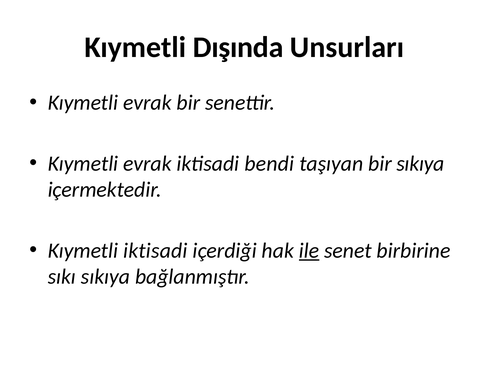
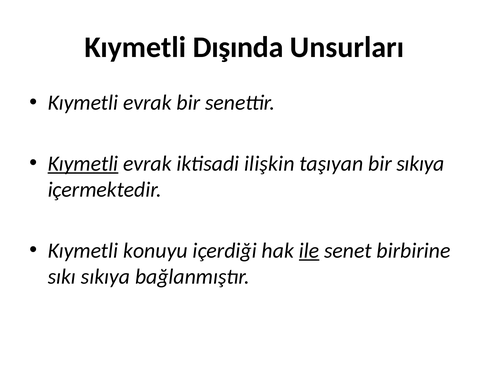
Kıymetli underline: none -> present (83, 163)
bendi: bendi -> ilişkin (269, 163)
Kıymetli iktisadi: iktisadi -> konuyu (155, 250)
